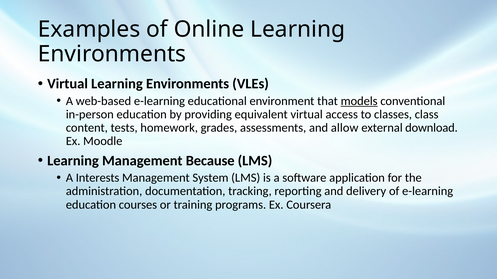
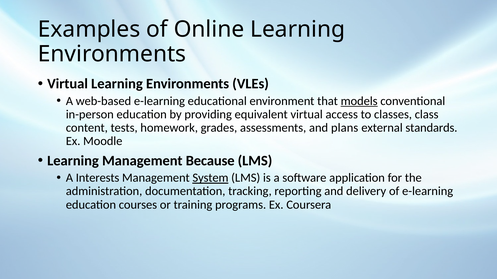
allow: allow -> plans (345, 128)
download: download -> standards (431, 128)
System underline: none -> present (210, 178)
